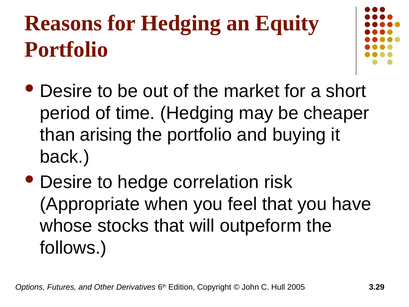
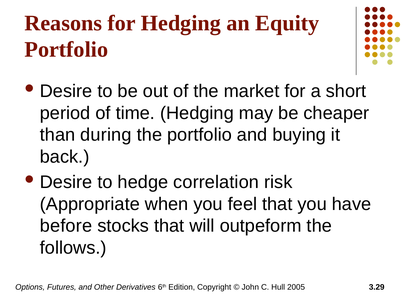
arising: arising -> during (106, 135)
whose: whose -> before (66, 226)
